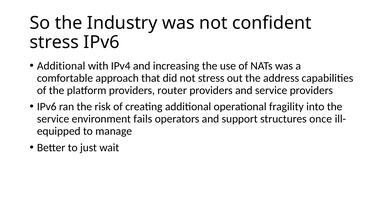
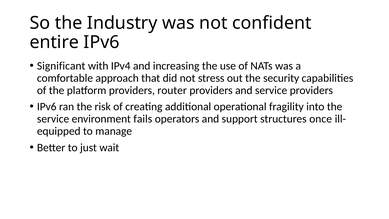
stress: stress -> entire (54, 42)
Additional: Additional -> Significant (61, 66)
address: address -> security (281, 78)
